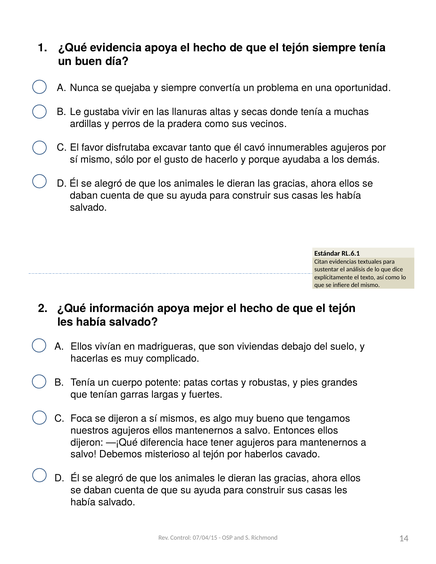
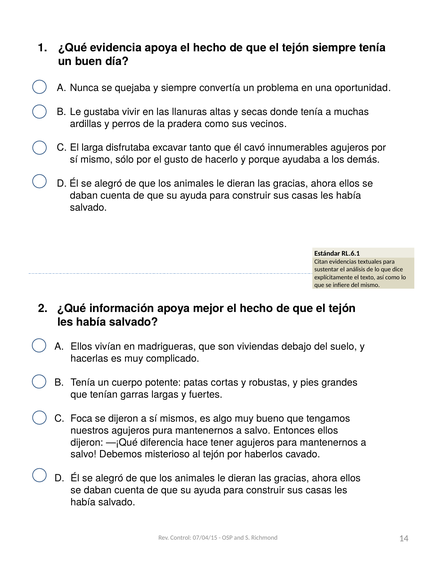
favor: favor -> larga (92, 148)
agujeros ellos: ellos -> pura (163, 431)
